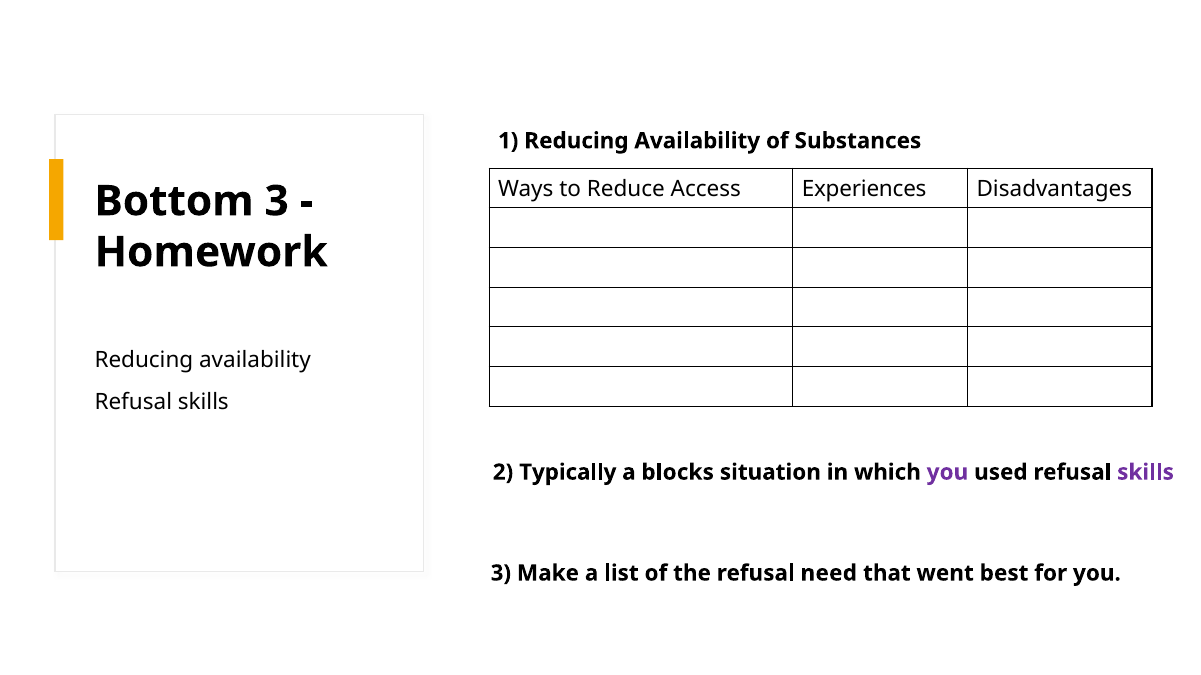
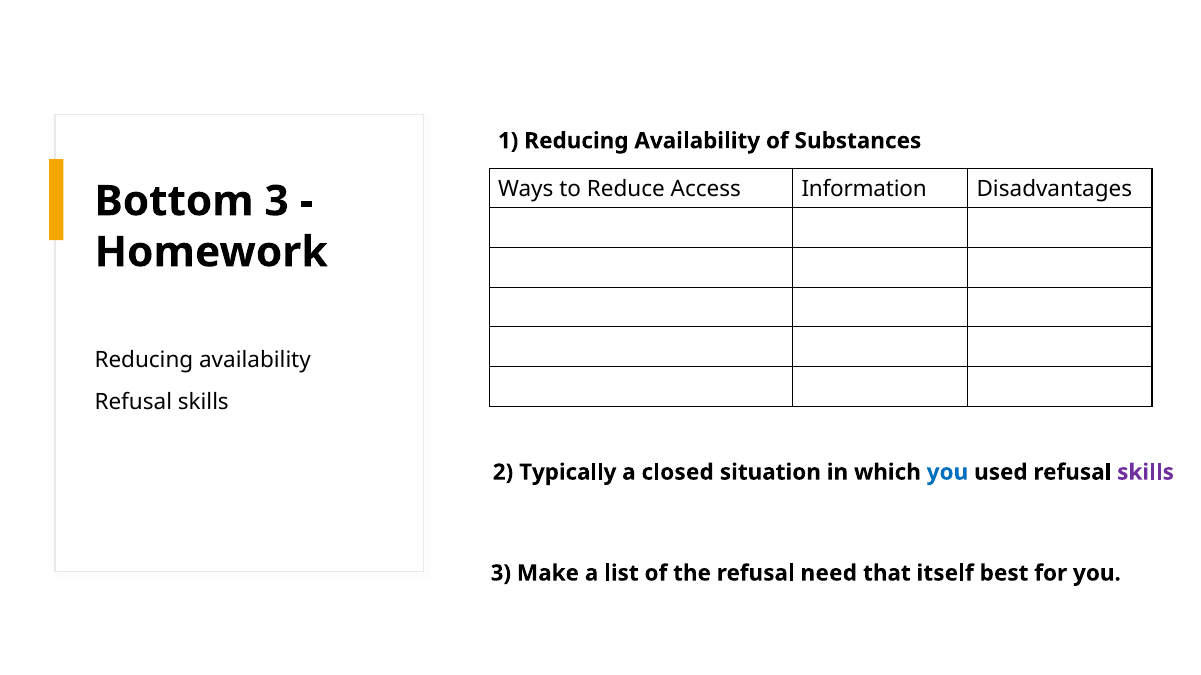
Experiences: Experiences -> Information (864, 189)
blocks: blocks -> closed (678, 473)
you colour: purple -> blue (947, 473)
went: went -> itself (945, 574)
